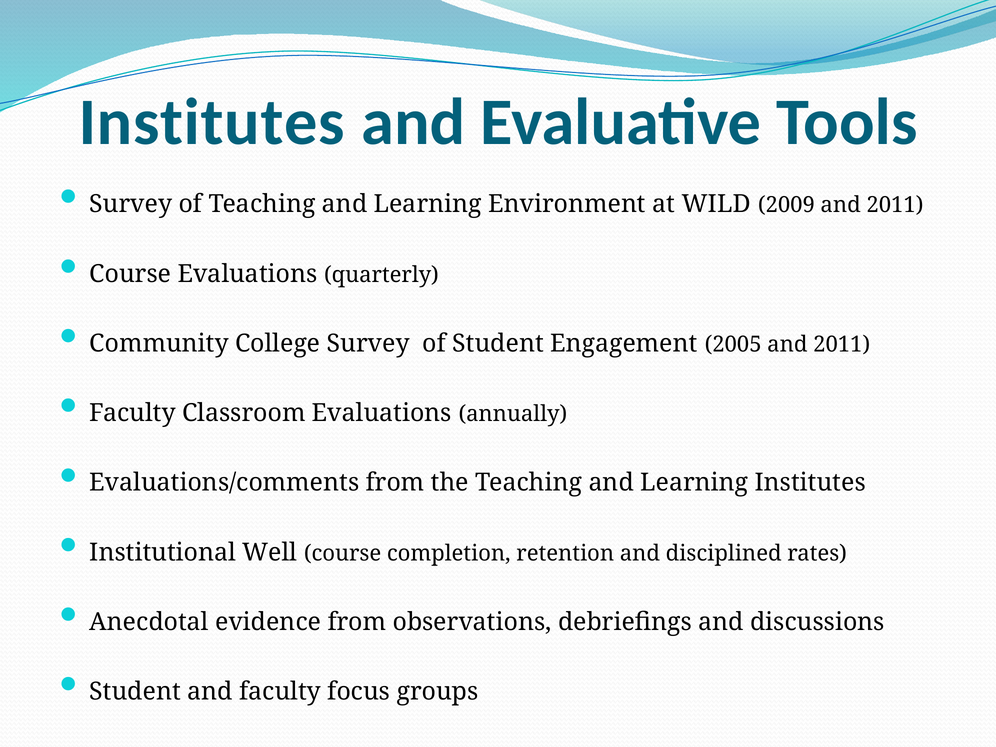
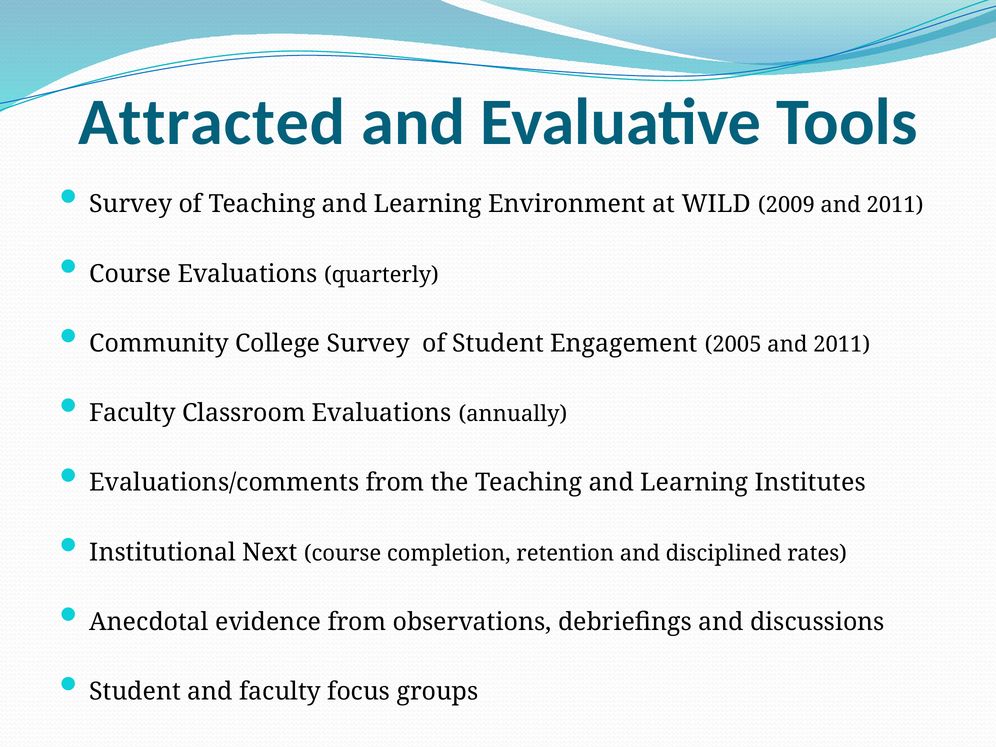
Institutes: Institutes -> Attracted (212, 122)
Well: Well -> Next (270, 552)
